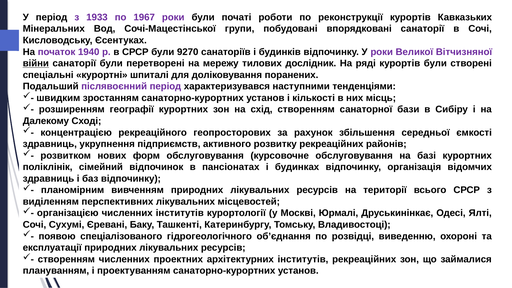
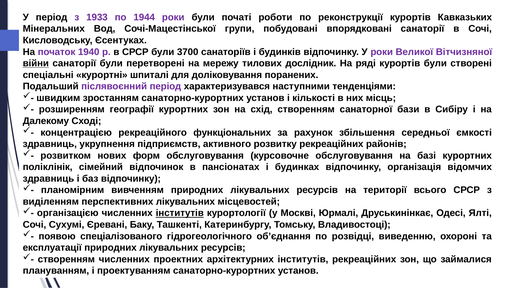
1967: 1967 -> 1944 (144, 17)
9270: 9270 -> 3700 (188, 52)
геопросторових: геопросторових -> функціональних (232, 133)
інститутів underline: none -> present (180, 213)
